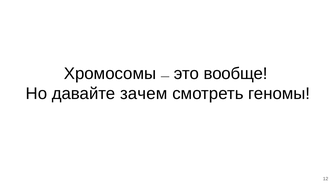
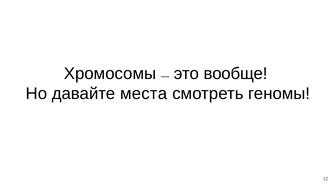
зачем: зачем -> места (144, 94)
